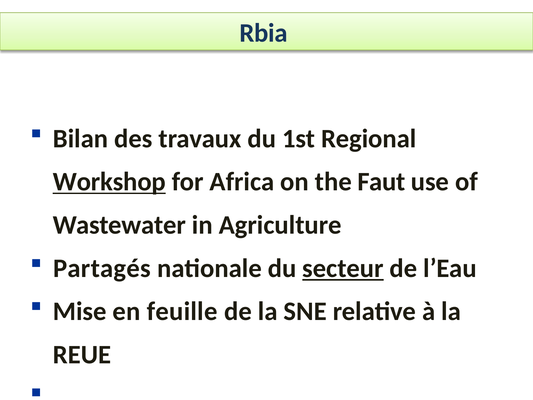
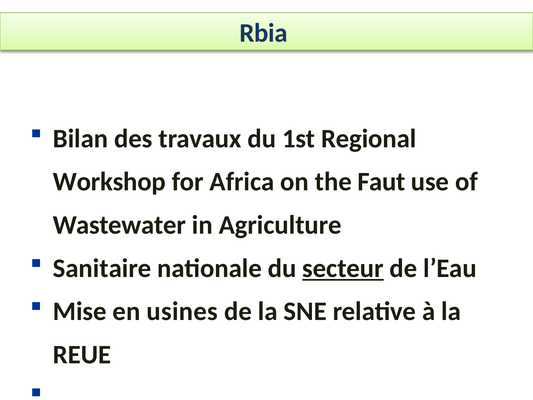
Workshop underline: present -> none (109, 182)
Partagés: Partagés -> Sanitaire (102, 268)
feuille: feuille -> usines (182, 311)
